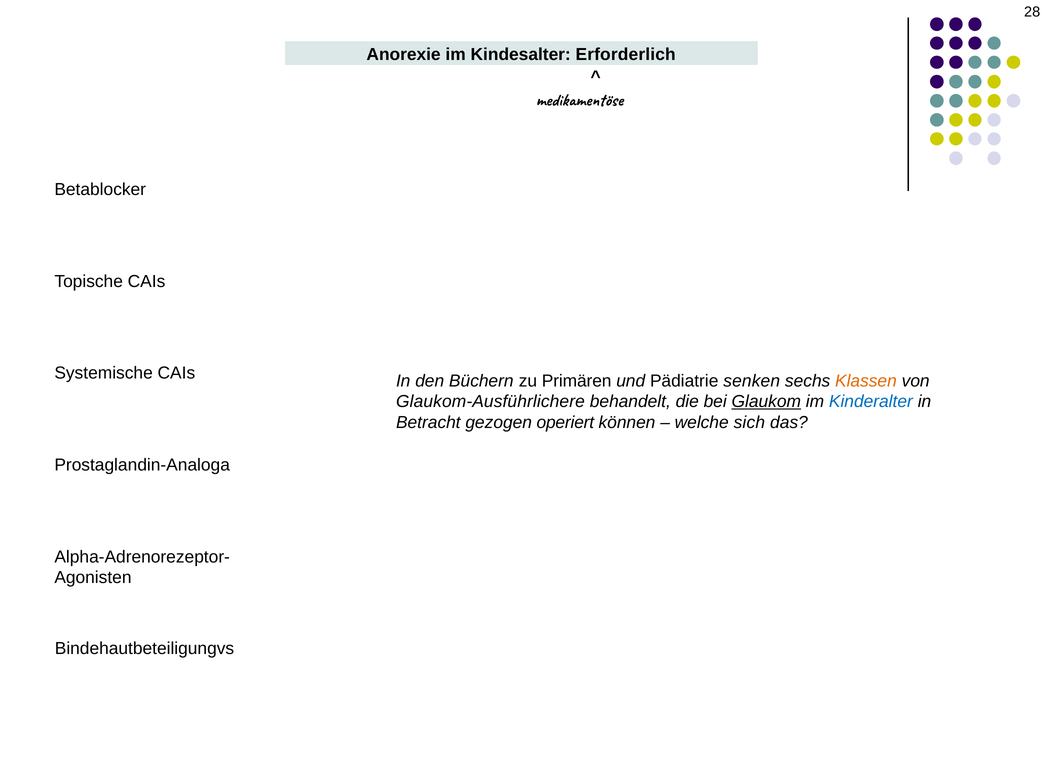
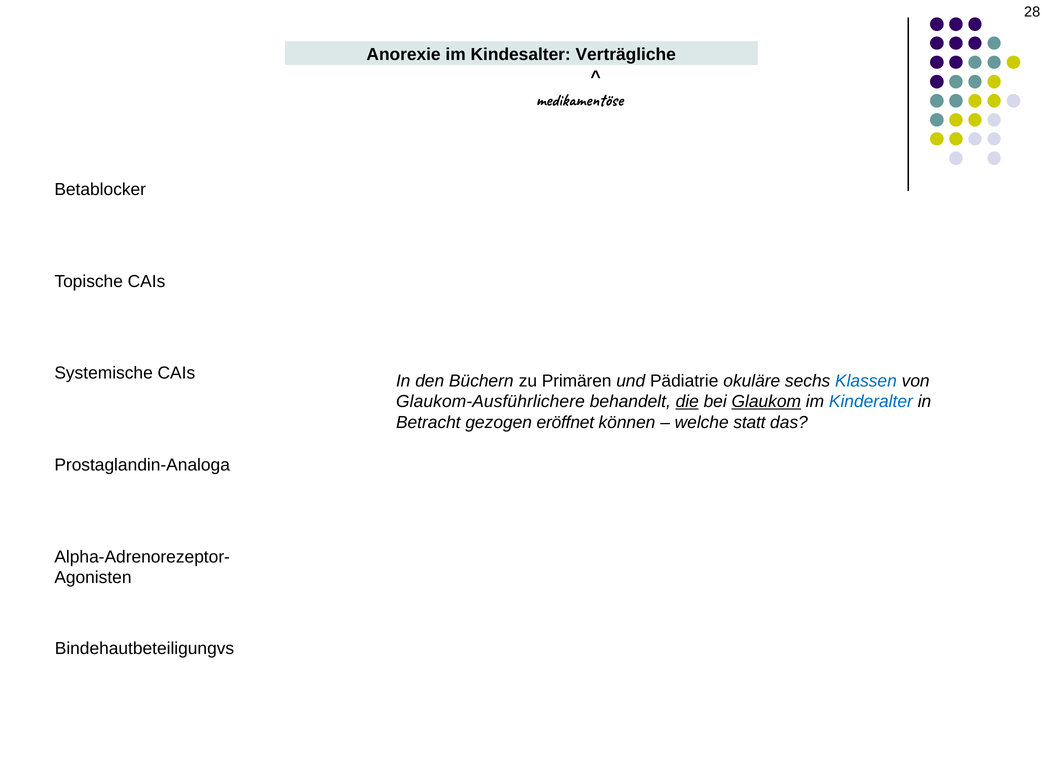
Erforderlich: Erforderlich -> Verträgliche (626, 54)
senken: senken -> okuläre (752, 381)
Klassen colour: orange -> blue (866, 381)
die underline: none -> present (687, 402)
operiert: operiert -> eröffnet (565, 423)
sich: sich -> statt (750, 423)
